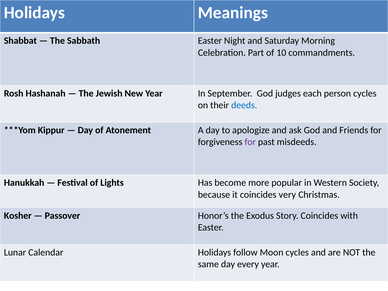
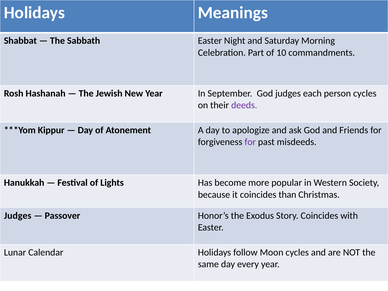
deeds colour: blue -> purple (244, 105)
very: very -> than (287, 195)
Kosher: Kosher -> Judges (18, 216)
